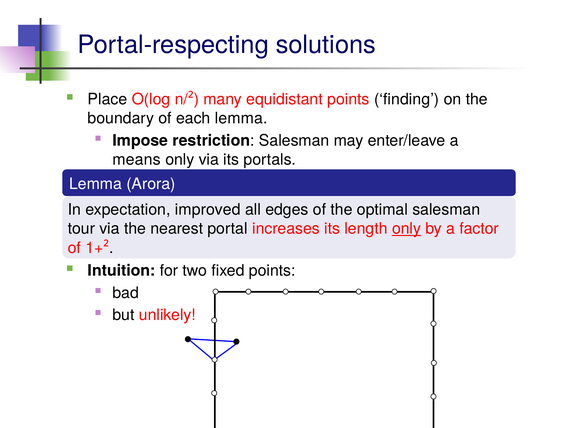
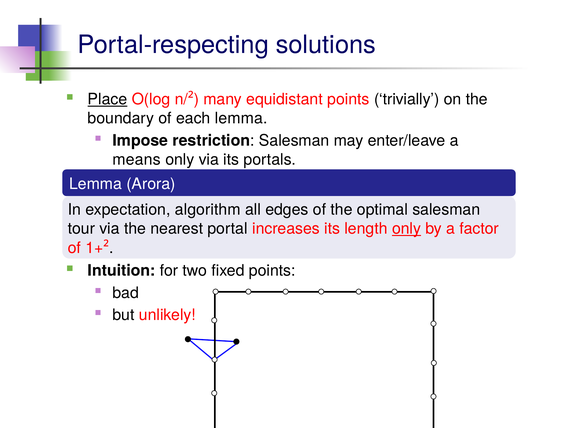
Place underline: none -> present (107, 99)
finding: finding -> trivially (407, 99)
improved: improved -> algorithm (208, 209)
